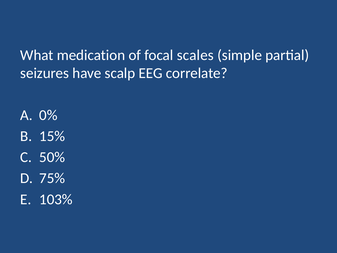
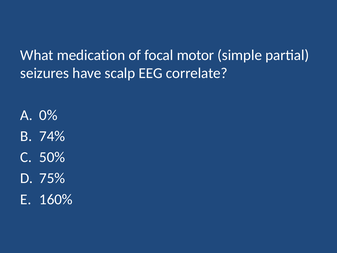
scales: scales -> motor (195, 55)
15%: 15% -> 74% (52, 136)
103%: 103% -> 160% (56, 199)
